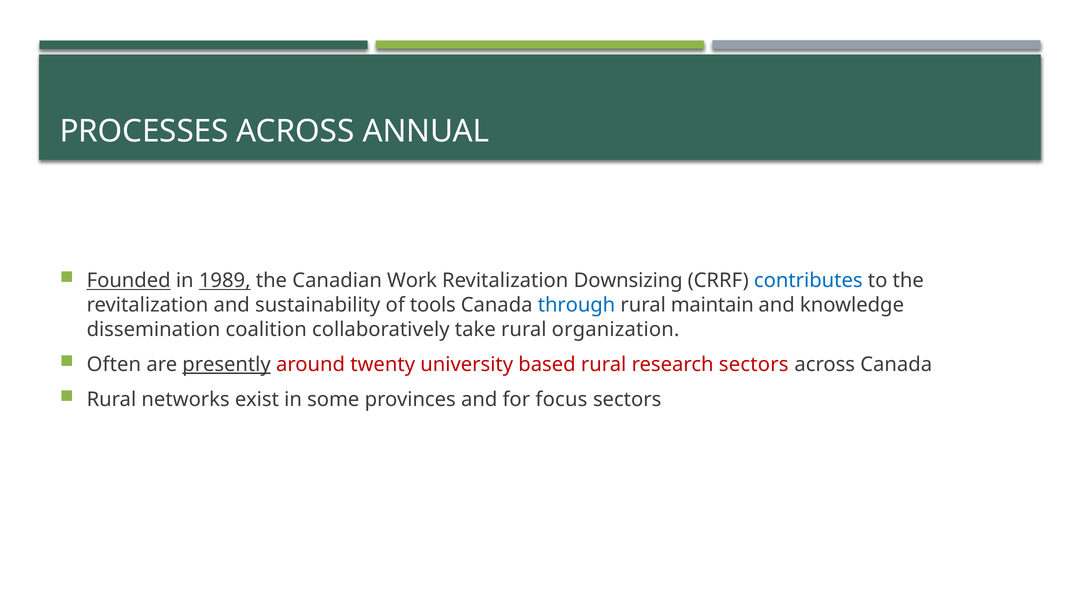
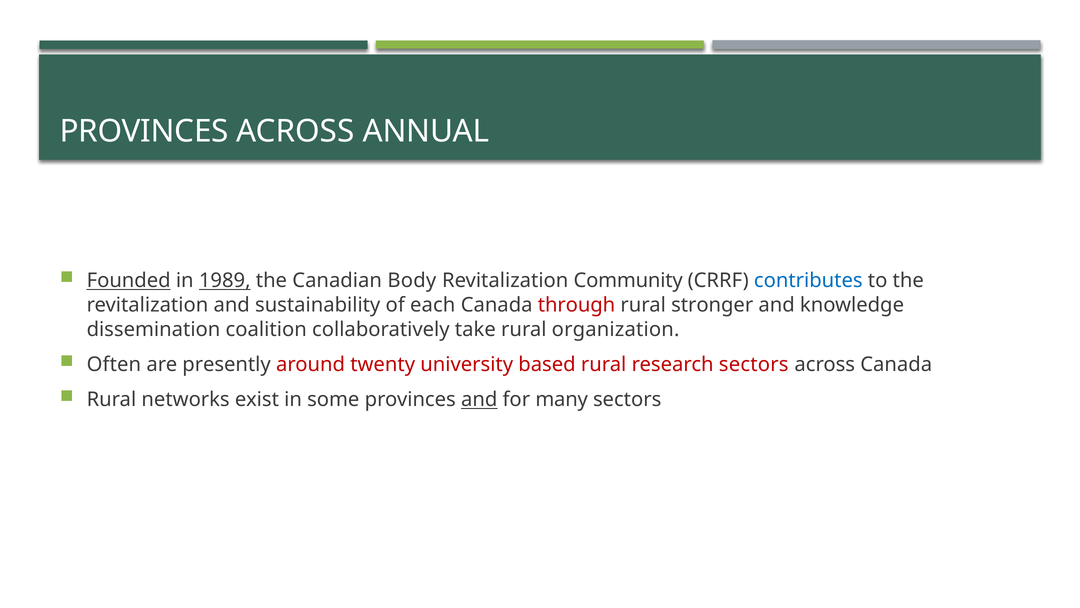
PROCESSES: PROCESSES -> PROVINCES (144, 131)
Work: Work -> Body (412, 281)
Downsizing: Downsizing -> Community (628, 281)
tools: tools -> each (433, 305)
through colour: blue -> red (577, 305)
maintain: maintain -> stronger (712, 305)
presently underline: present -> none (227, 364)
and underline: none -> present (479, 399)
focus: focus -> many (562, 399)
